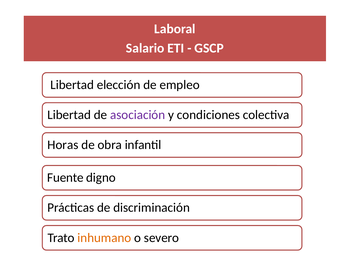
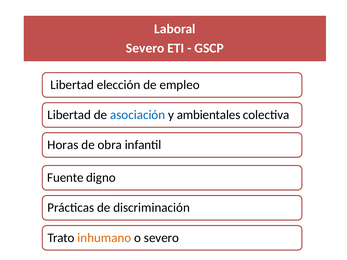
Salario: Salario -> Severo (145, 48)
asociación colour: purple -> blue (138, 115)
condiciones: condiciones -> ambientales (209, 115)
